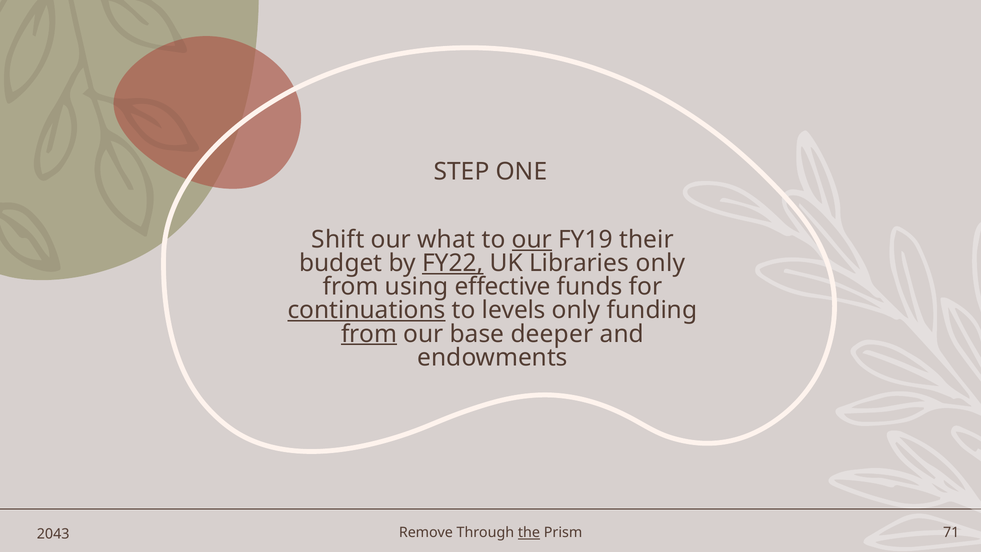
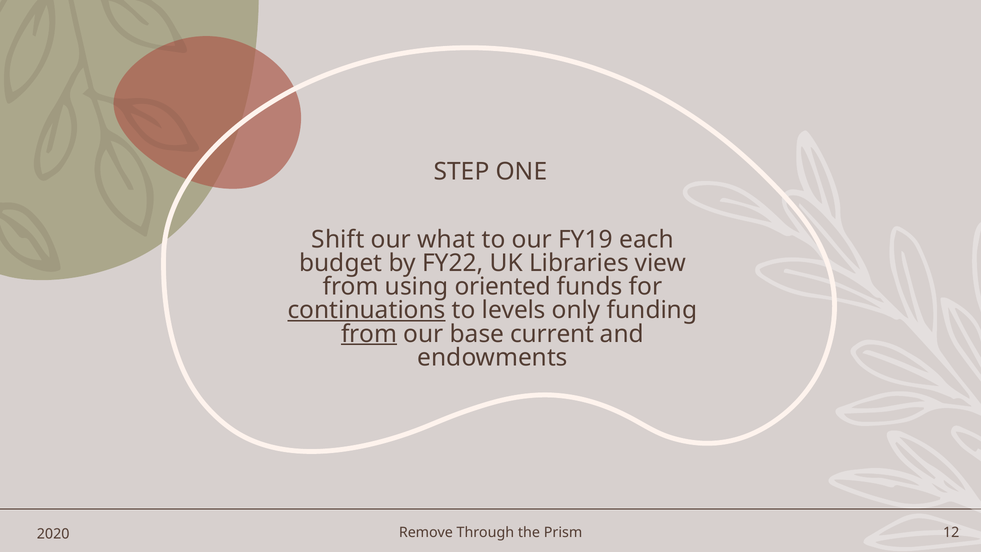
our underline: present -> none (532, 240)
their: their -> each (647, 240)
FY22 underline: present -> none (453, 263)
Libraries only: only -> view (661, 263)
effective: effective -> oriented (503, 287)
deeper: deeper -> current (552, 334)
the underline: present -> none (529, 533)
71: 71 -> 12 (951, 533)
2043: 2043 -> 2020 (53, 534)
